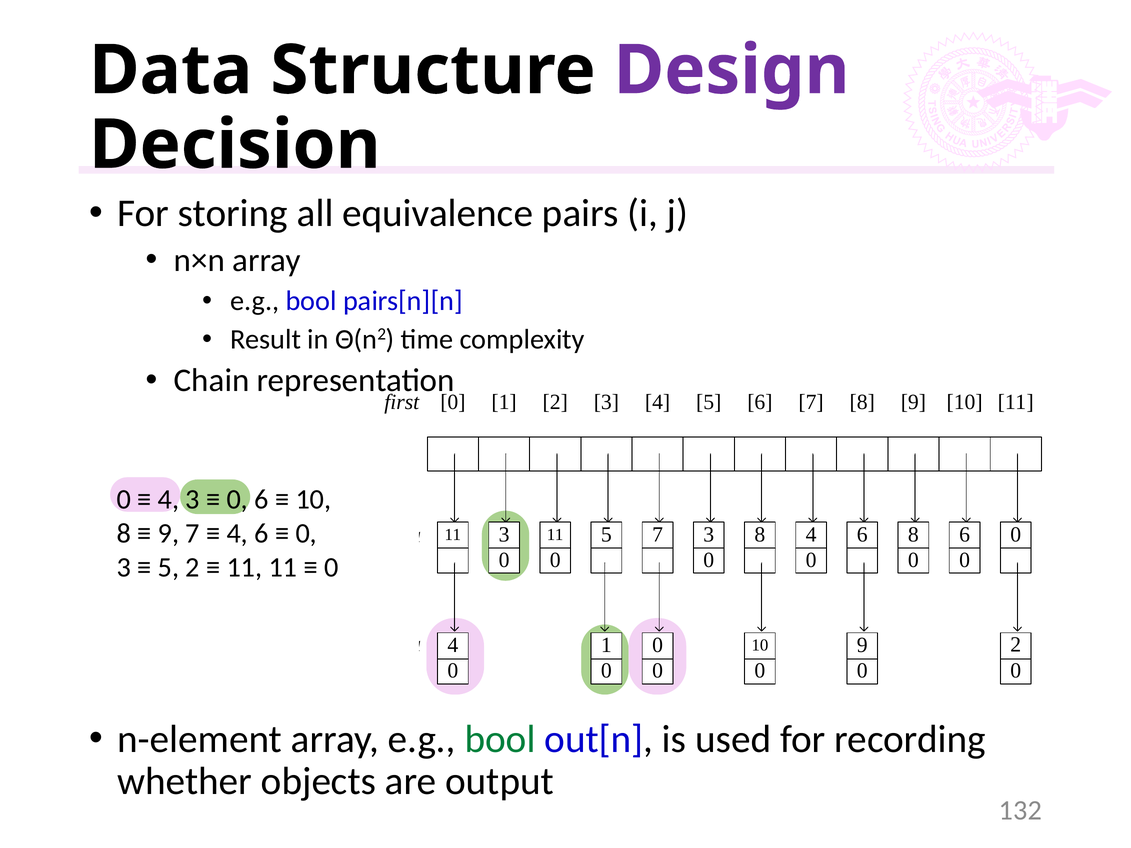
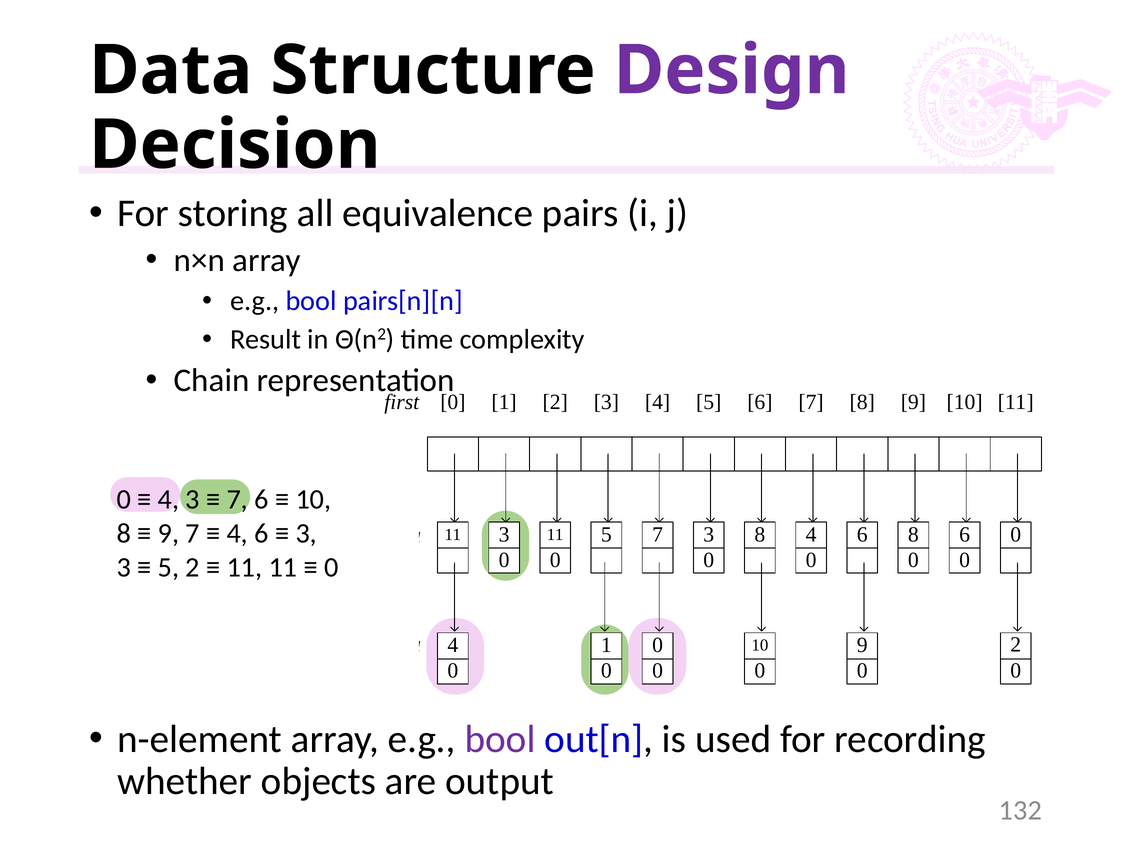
0: 0 -> 7 (237, 500)
0: 0 -> 3 (306, 534)
bool colour: green -> purple (500, 739)
